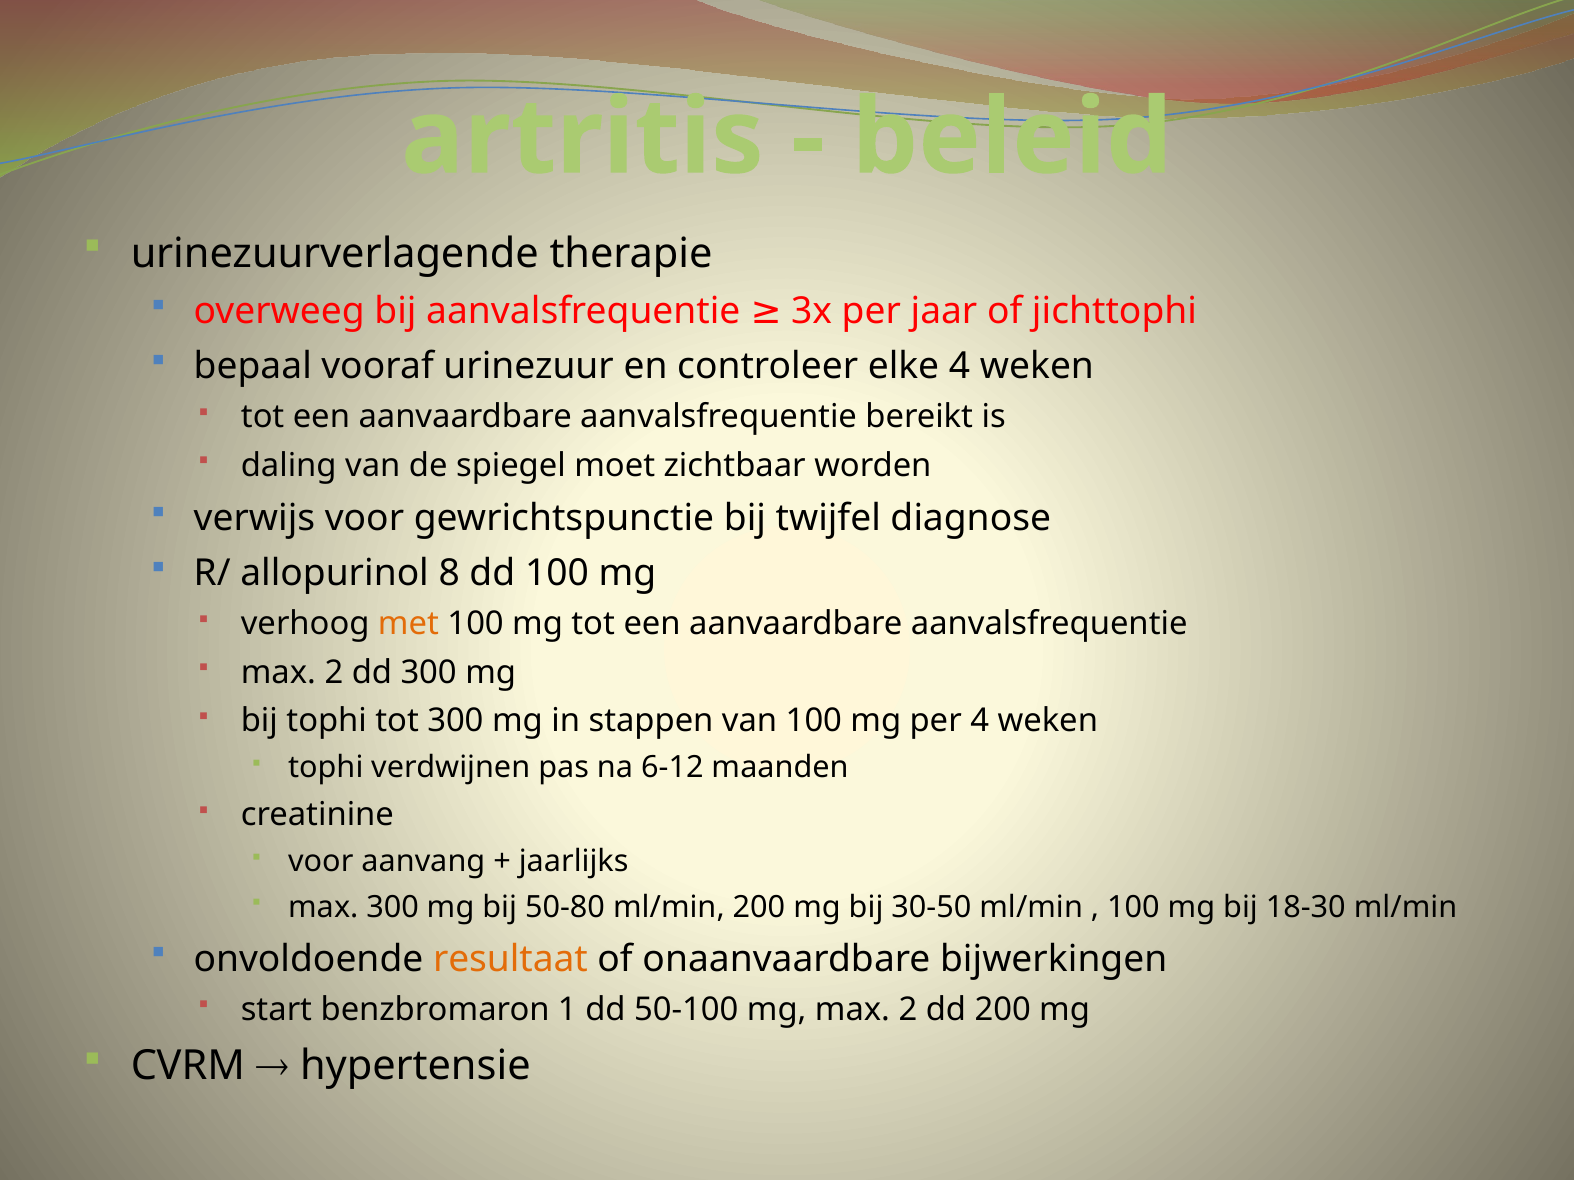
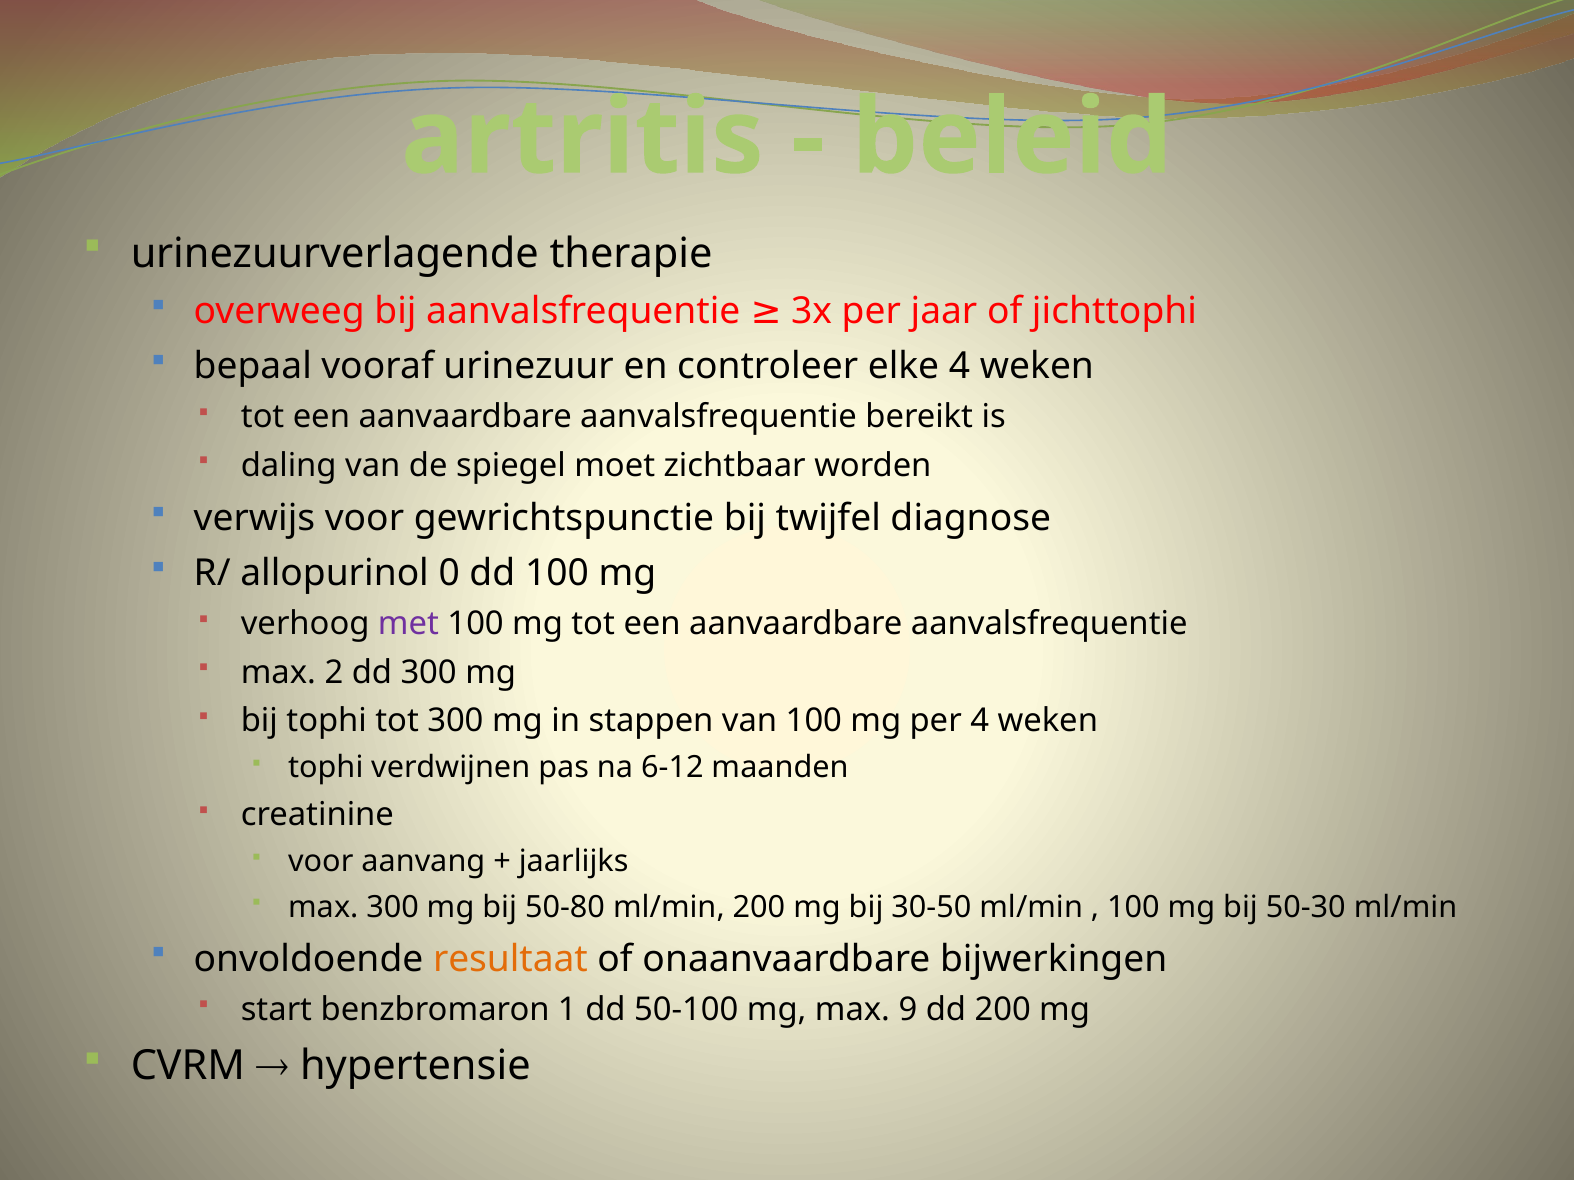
8: 8 -> 0 (449, 574)
met colour: orange -> purple (408, 624)
18-30: 18-30 -> 50-30 (1306, 908)
mg max 2: 2 -> 9 (908, 1010)
